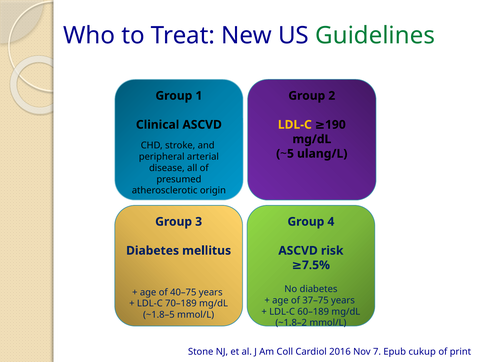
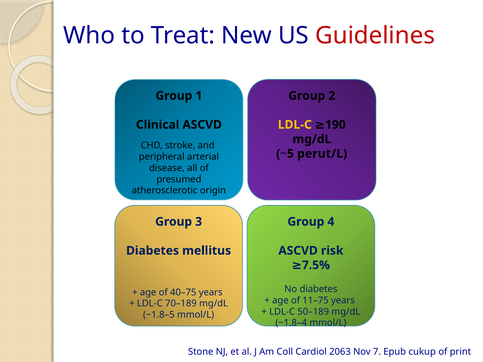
Guidelines colour: green -> red (375, 35)
ulang/L: ulang/L -> perut/L (322, 154)
37–75: 37–75 -> 11–75 (316, 301)
60–189: 60–189 -> 50–189 (313, 312)
~1.8–2: ~1.8–2 -> ~1.8–4 (291, 323)
2016: 2016 -> 2063 (340, 352)
